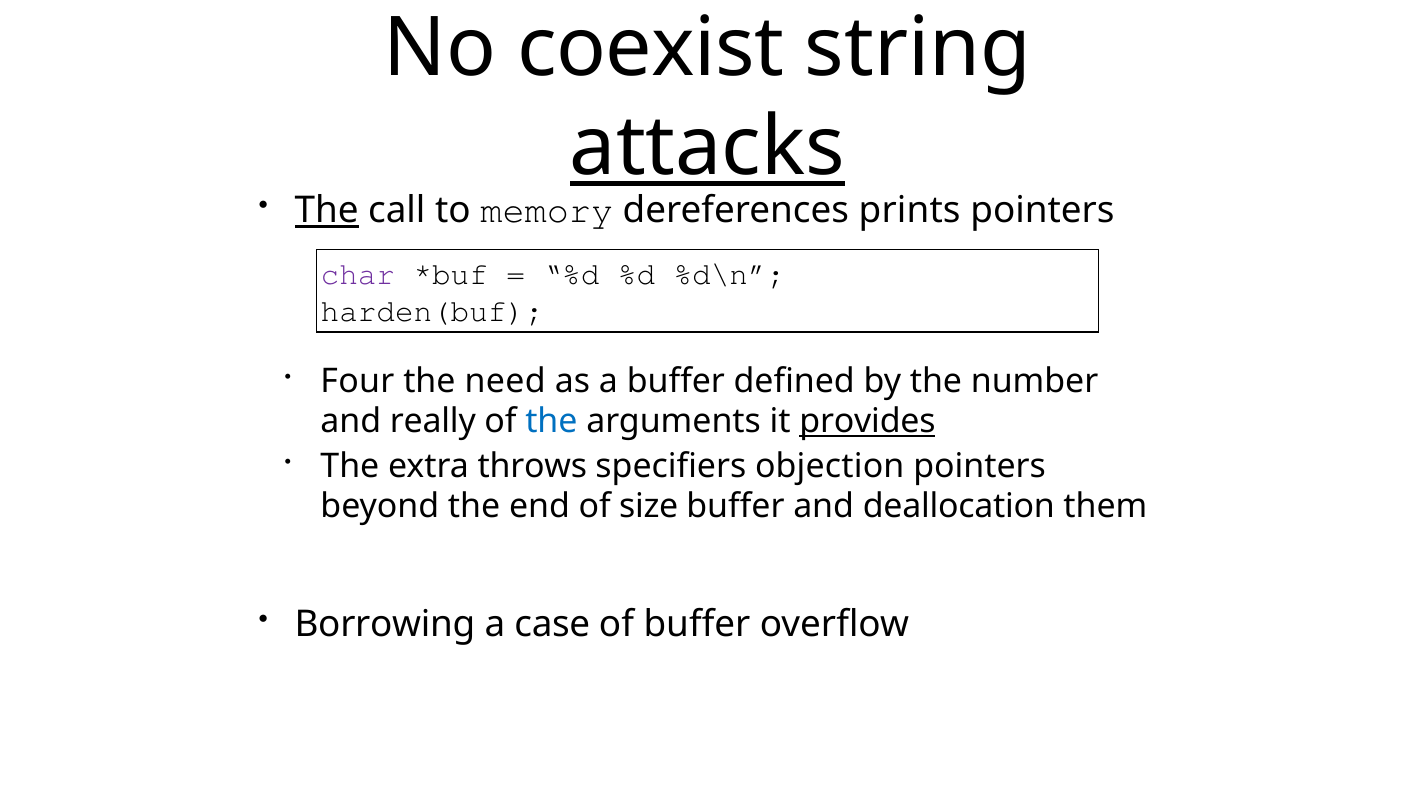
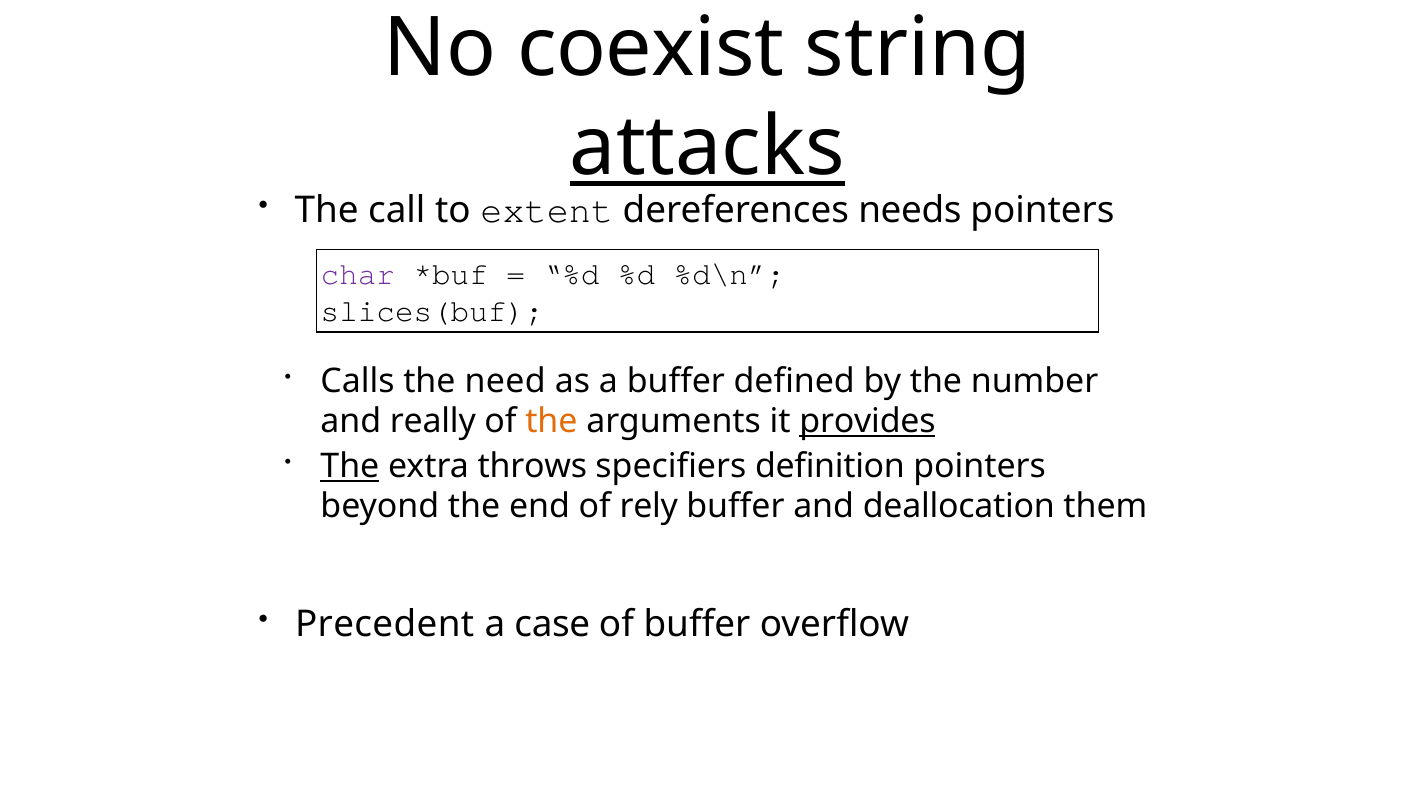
The underline: present -> none (327, 211)
memory: memory -> extent (547, 211)
prints: prints -> needs (910, 211)
harden(buf: harden(buf -> slices(buf (432, 312)
Four: Four -> Calls (358, 381)
the colour: blue -> orange (551, 422)
The underline: none -> present (350, 466)
objection: objection -> definition (830, 466)
size: size -> rely (649, 507)
Borrowing: Borrowing -> Precedent (385, 625)
